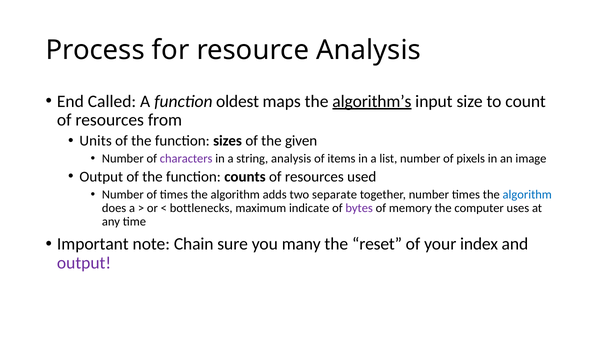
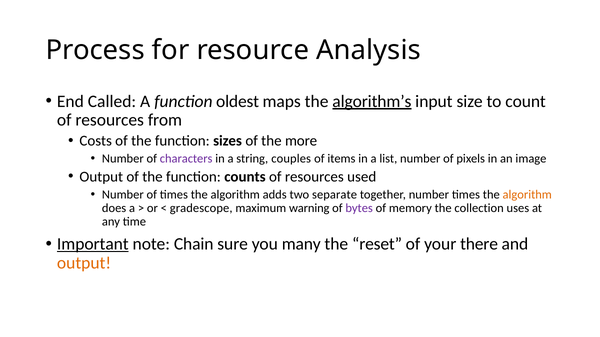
Units: Units -> Costs (96, 141)
given: given -> more (301, 141)
string analysis: analysis -> couples (291, 159)
algorithm colour: blue -> orange (527, 195)
bottlenecks: bottlenecks -> gradescope (201, 208)
indicate: indicate -> warning (309, 208)
computer: computer -> collection (479, 208)
Important underline: none -> present (93, 244)
index: index -> there (479, 244)
output colour: purple -> orange (84, 263)
